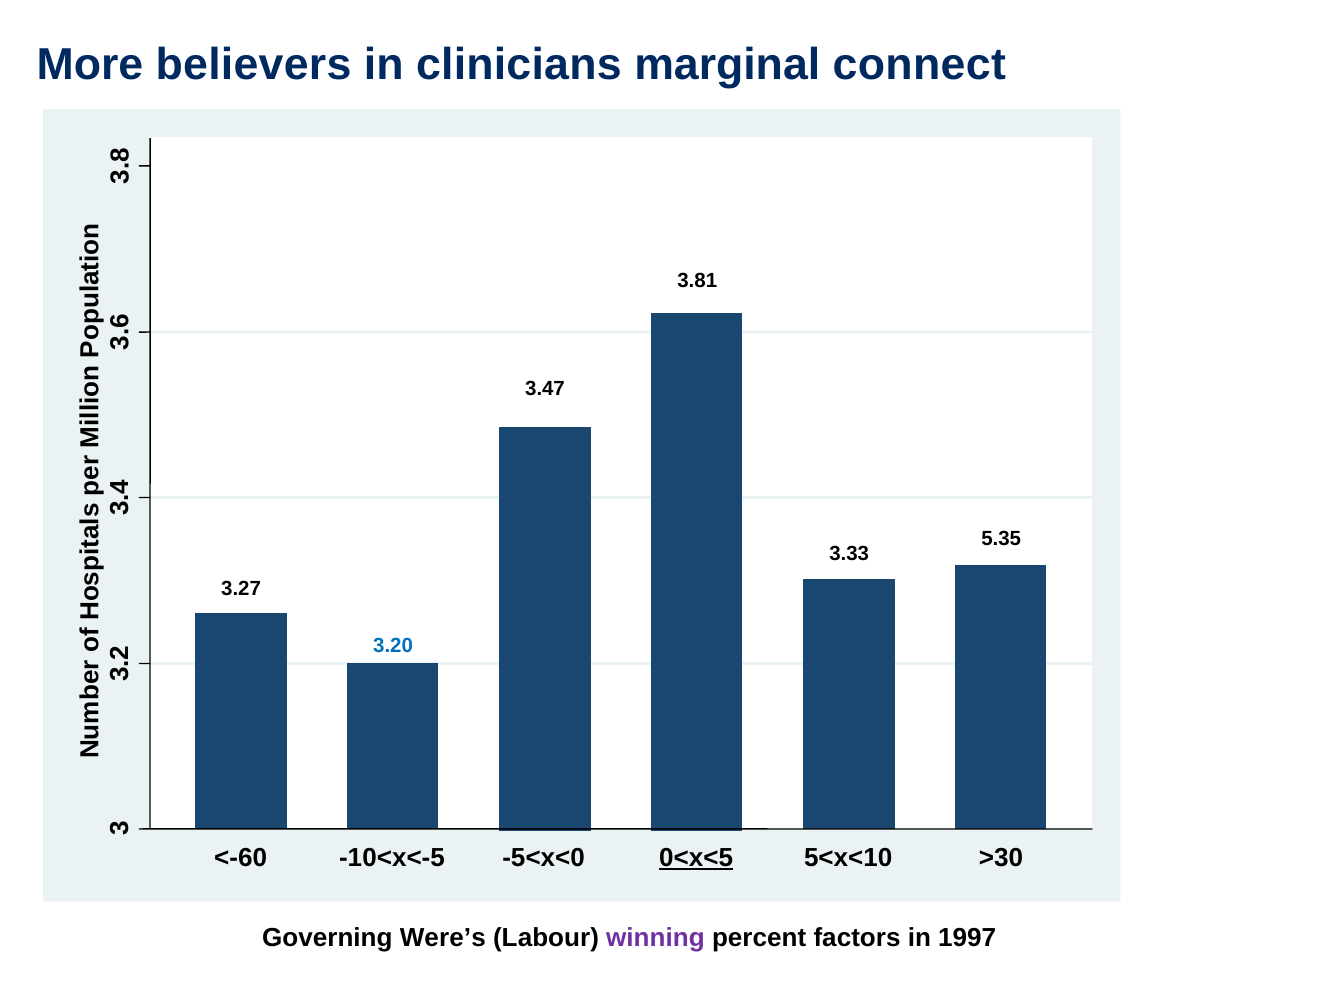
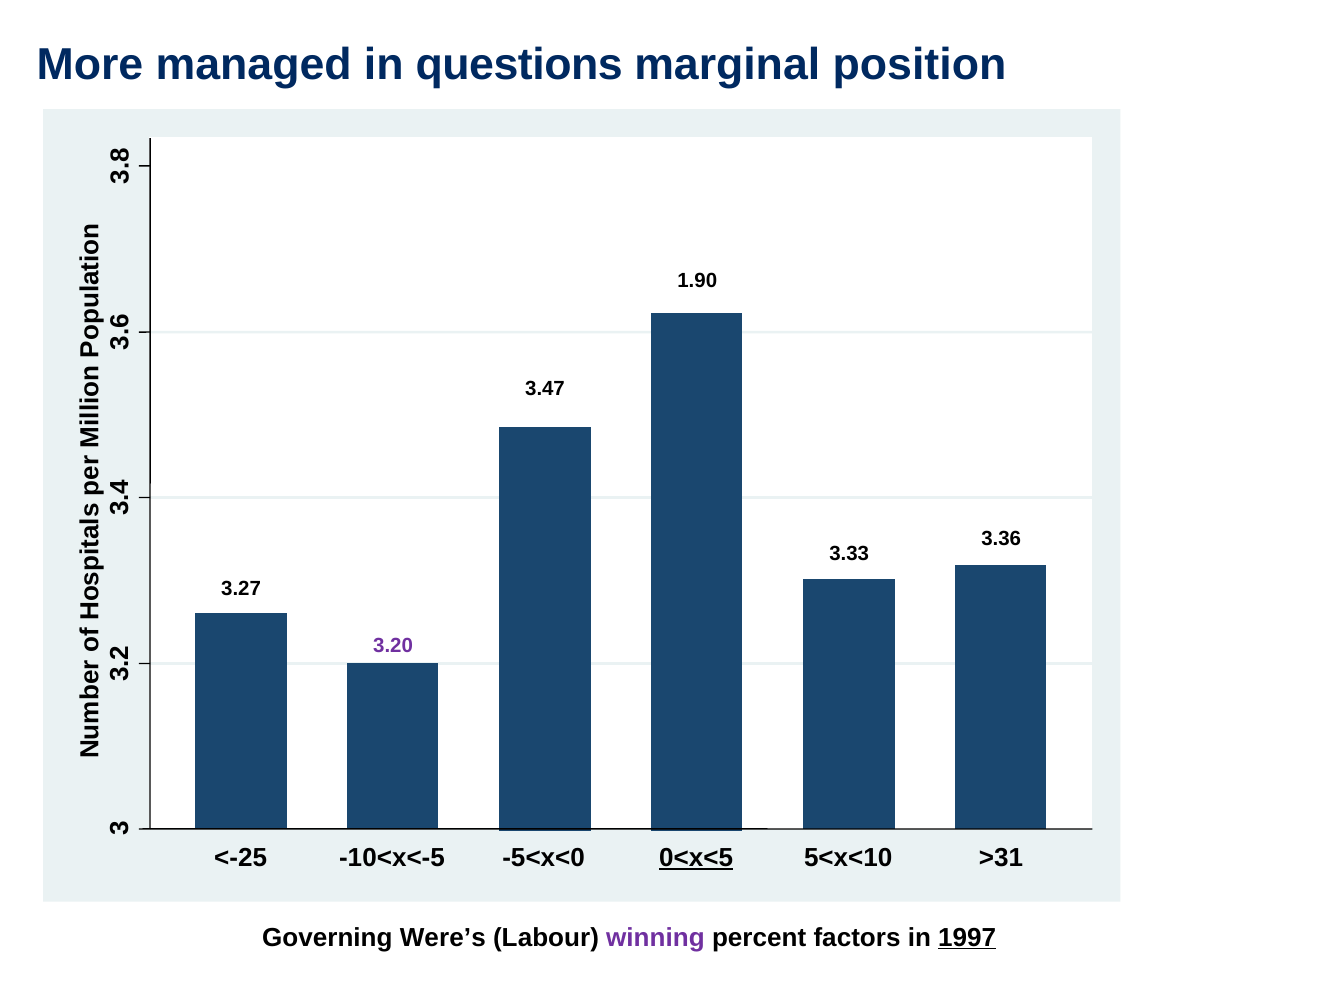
believers: believers -> managed (254, 64)
clinicians: clinicians -> questions (519, 64)
connect: connect -> position (919, 64)
3.81: 3.81 -> 1.90 (697, 281)
5.35: 5.35 -> 3.36 (1001, 539)
3.20 colour: blue -> purple (393, 646)
<-60: <-60 -> <-25 (241, 858)
>30: >30 -> >31 (1001, 858)
1997 underline: none -> present (967, 937)
